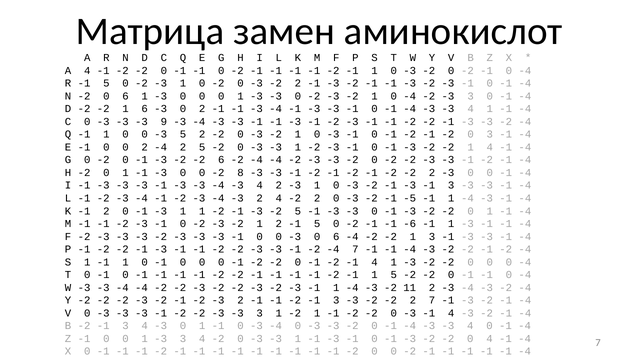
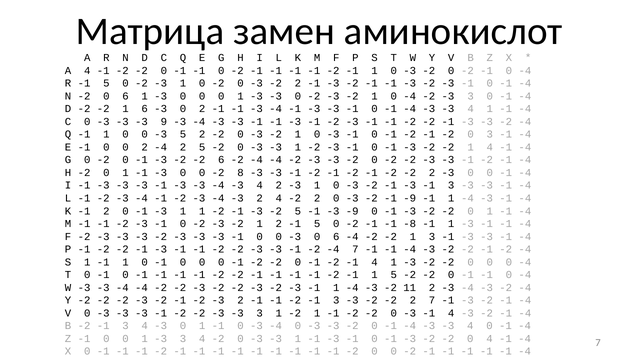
-1 -5: -5 -> -9 (410, 199)
5 -1 -3 -3: -3 -> -9 (352, 211)
-6: -6 -> -8 (410, 224)
